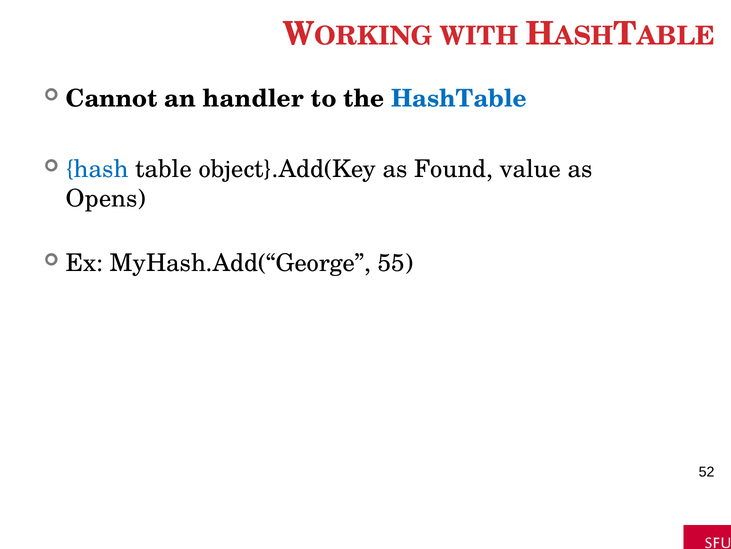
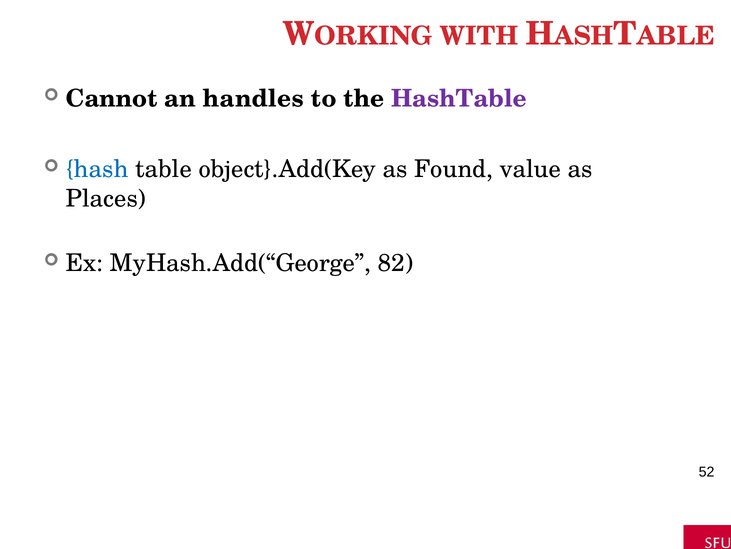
handler: handler -> handles (253, 98)
HashTable colour: blue -> purple (459, 98)
Opens: Opens -> Places (106, 198)
55: 55 -> 82 (396, 263)
